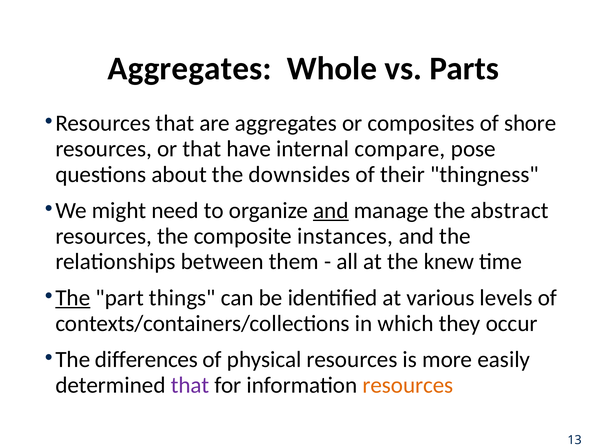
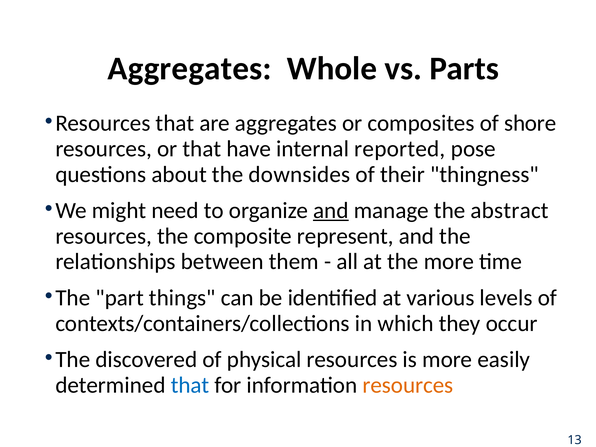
compare: compare -> reported (400, 149)
instances: instances -> represent (345, 236)
the knew: knew -> more (449, 262)
The underline: present -> none (73, 298)
differences: differences -> discovered (146, 359)
that colour: purple -> blue (190, 385)
